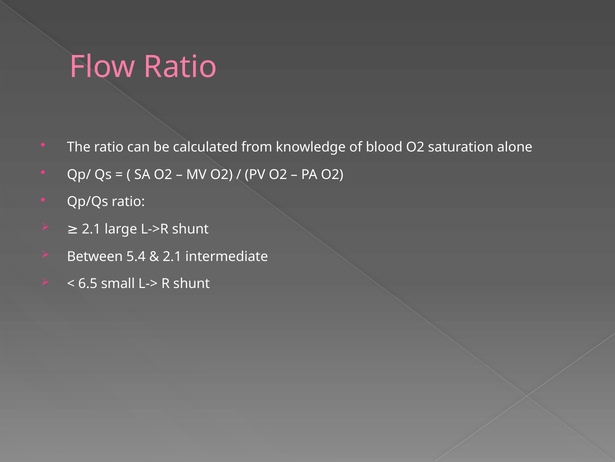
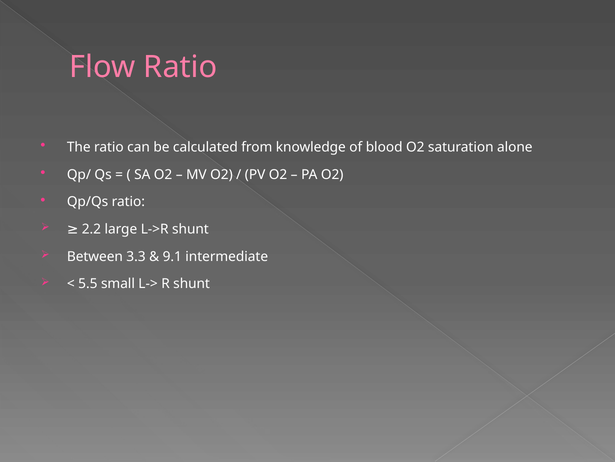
2.1: 2.1 -> 2.2 (91, 229)
5.4: 5.4 -> 3.3 (136, 256)
2.1: 2.1 -> 9.1 (172, 256)
6.5: 6.5 -> 5.5 (88, 283)
